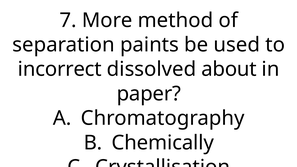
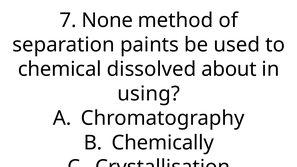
More: More -> None (107, 20)
incorrect: incorrect -> chemical (60, 69)
paper: paper -> using (149, 94)
